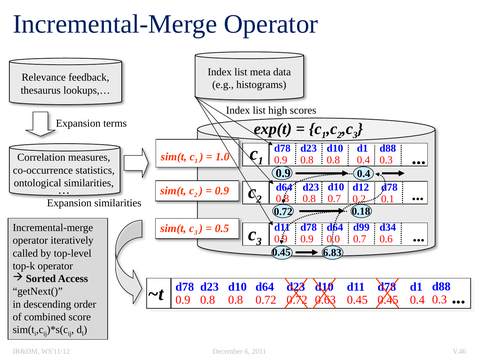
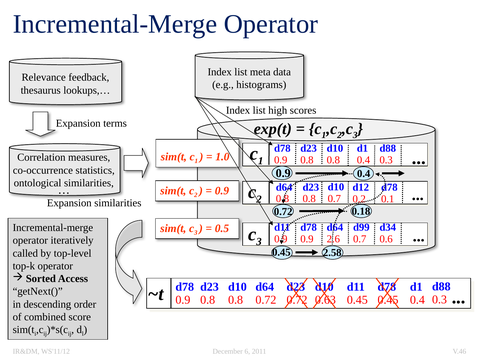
0.0: 0.0 -> 2.6 (333, 239)
6.83: 6.83 -> 2.58 (332, 253)
